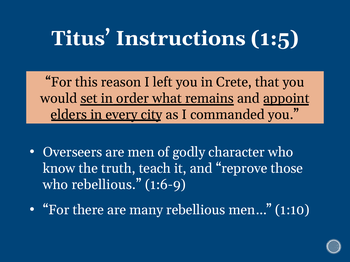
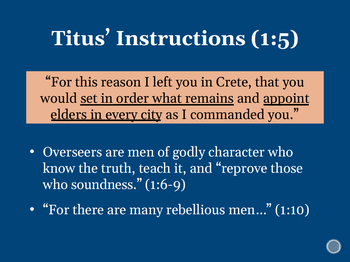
who rebellious: rebellious -> soundness (107, 185)
